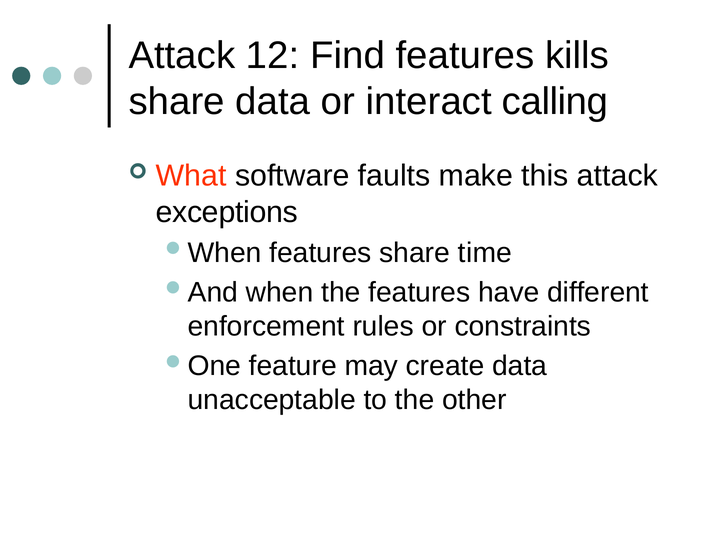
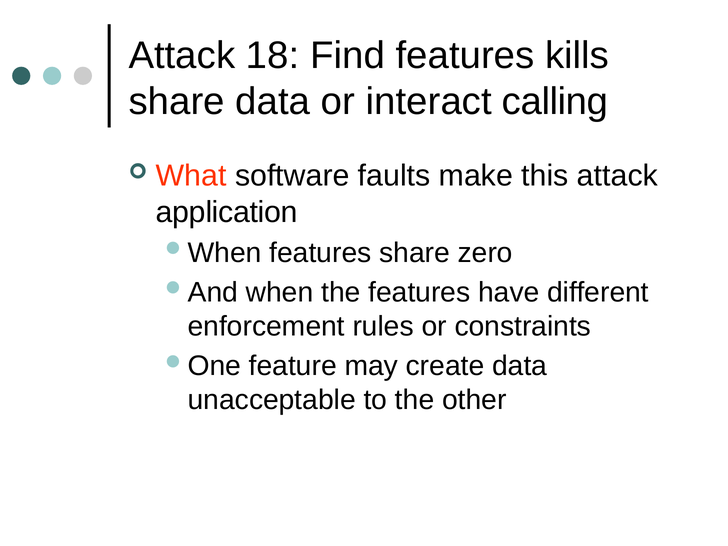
12: 12 -> 18 (273, 56)
exceptions: exceptions -> application (227, 212)
time: time -> zero (485, 253)
